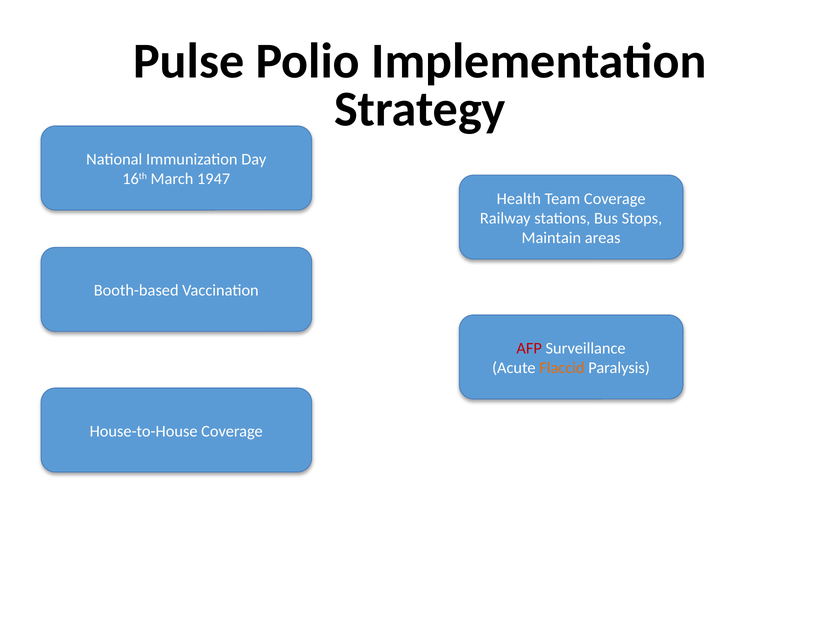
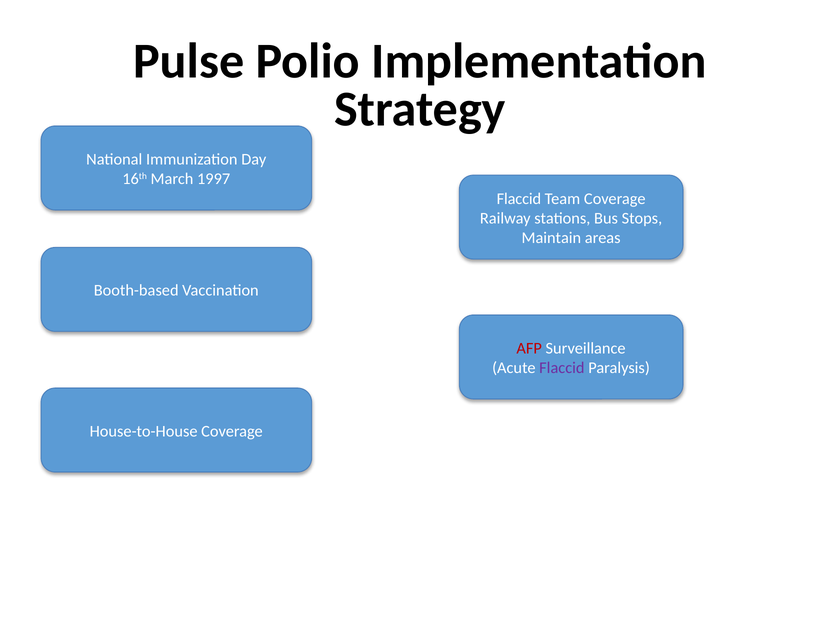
1947: 1947 -> 1997 (214, 179)
Health: Health -> Flaccid (519, 199)
Flaccid colour: orange -> purple (562, 368)
